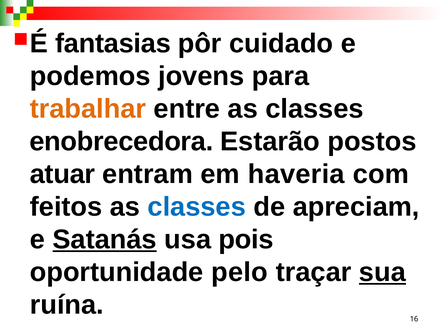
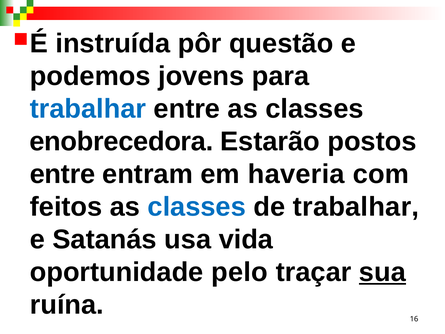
fantasias: fantasias -> instruída (113, 44)
cuidado: cuidado -> questão (281, 44)
trabalhar colour: orange -> blue (88, 109)
atuar: atuar -> entre (62, 174)
de apreciam: apreciam -> trabalhar (356, 207)
Satanás underline: present -> none (105, 239)
pois: pois -> vida (246, 239)
